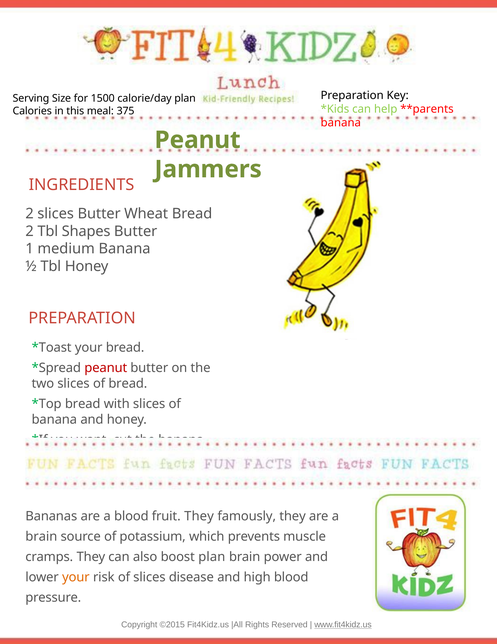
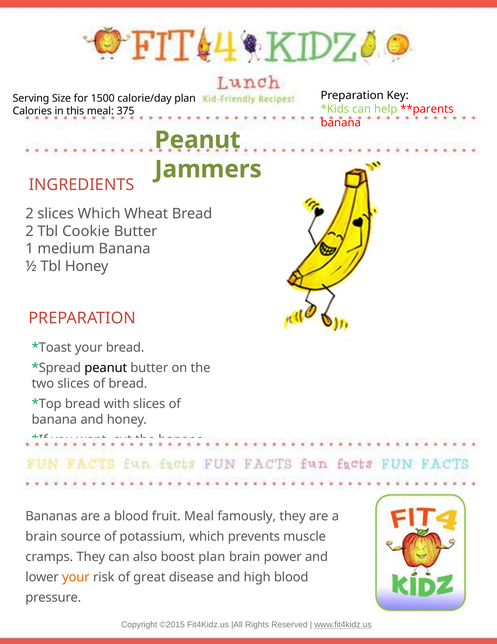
slices Butter: Butter -> Which (99, 213)
Tbl Shapes: Shapes -> Cookie (86, 231)
peanut colour: red -> black (106, 367)
fruit They: They -> Meal (199, 516)
of slices: slices -> great (149, 576)
